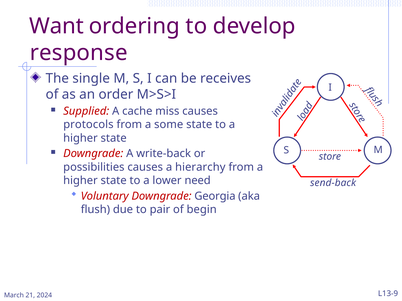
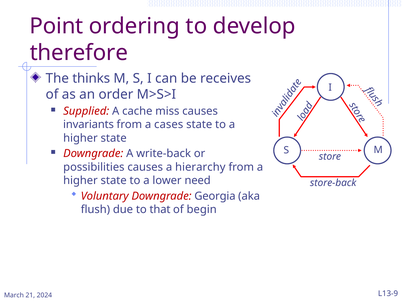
Want: Want -> Point (57, 26)
response: response -> therefore (79, 53)
single: single -> thinks (91, 79)
protocols: protocols -> invariants (89, 125)
some: some -> cases (169, 125)
send-back: send-back -> store-back (333, 183)
pair: pair -> that (160, 210)
